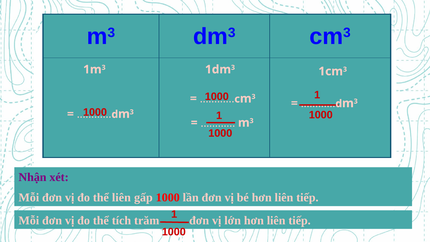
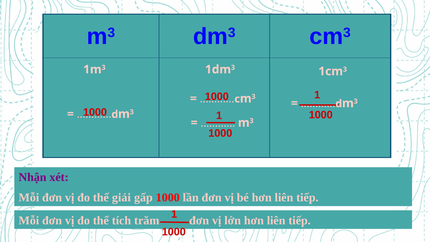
thể liên: liên -> giải (121, 198)
